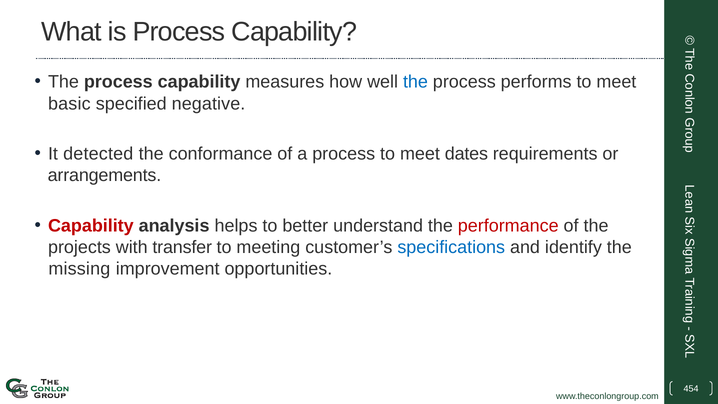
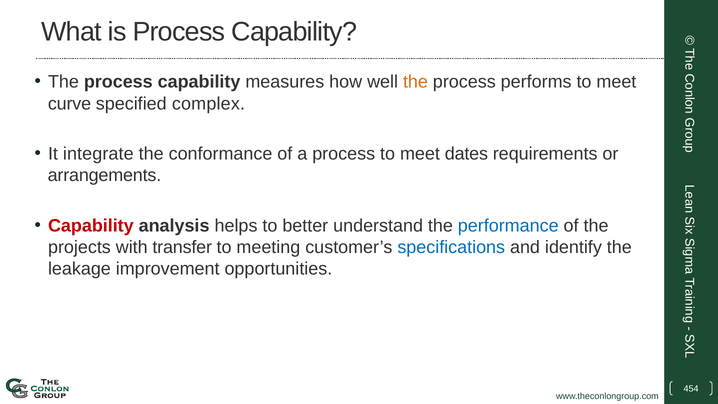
the colour: blue -> orange (415, 82)
basic: basic -> curve (70, 104)
negative: negative -> complex (208, 104)
detected: detected -> integrate (98, 154)
performance colour: red -> blue (508, 226)
missing: missing -> leakage (79, 269)
